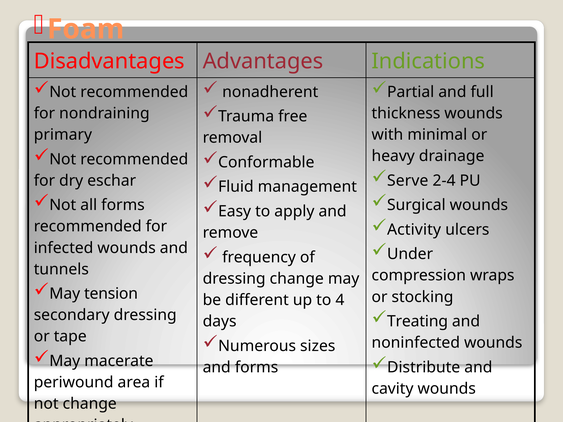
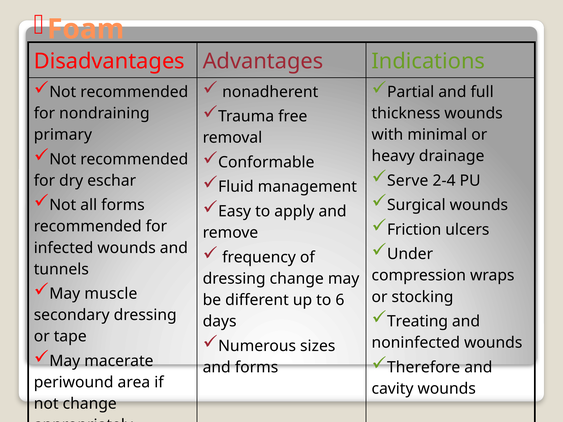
Activity: Activity -> Friction (414, 230)
tension: tension -> muscle (111, 294)
4: 4 -> 6 (340, 300)
Distribute: Distribute -> Therefore (424, 367)
